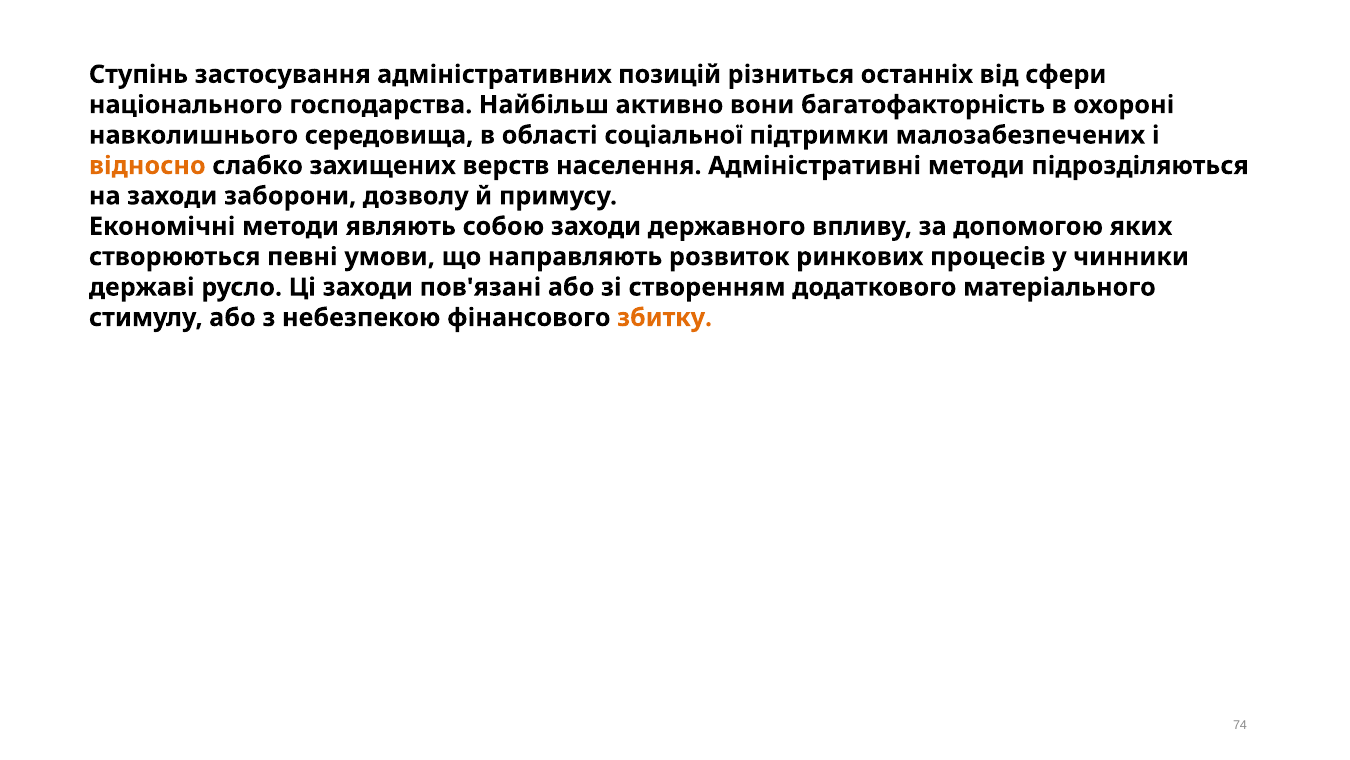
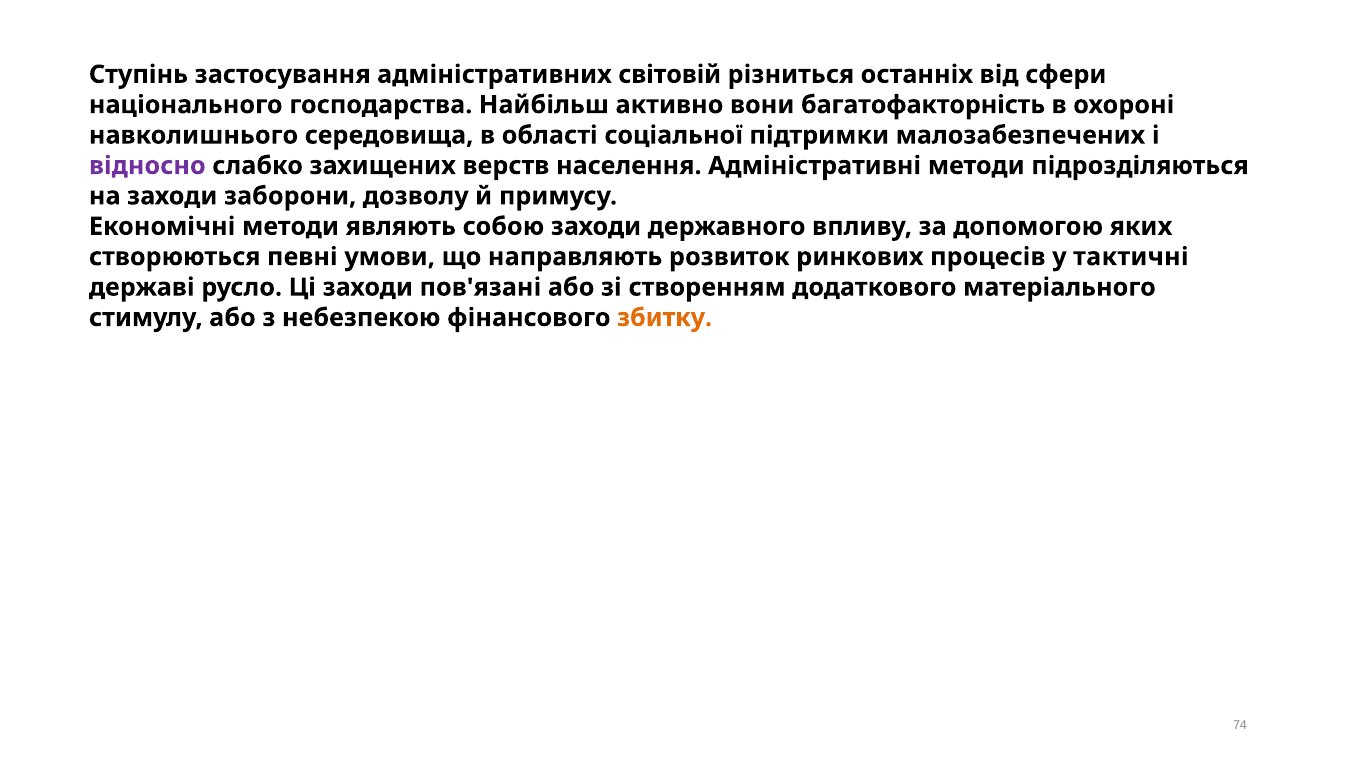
позицій: позицій -> світовій (670, 74)
відносно colour: orange -> purple (147, 166)
чинники: чинники -> тактичні (1131, 257)
